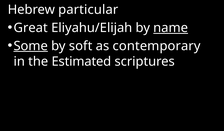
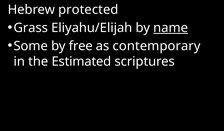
particular: particular -> protected (88, 10)
Great: Great -> Grass (31, 28)
Some underline: present -> none (31, 46)
soft: soft -> free (81, 46)
